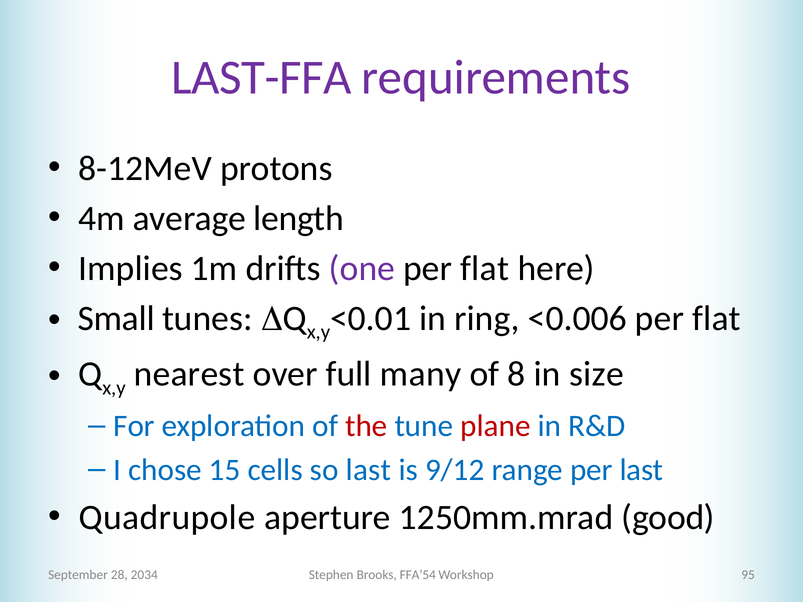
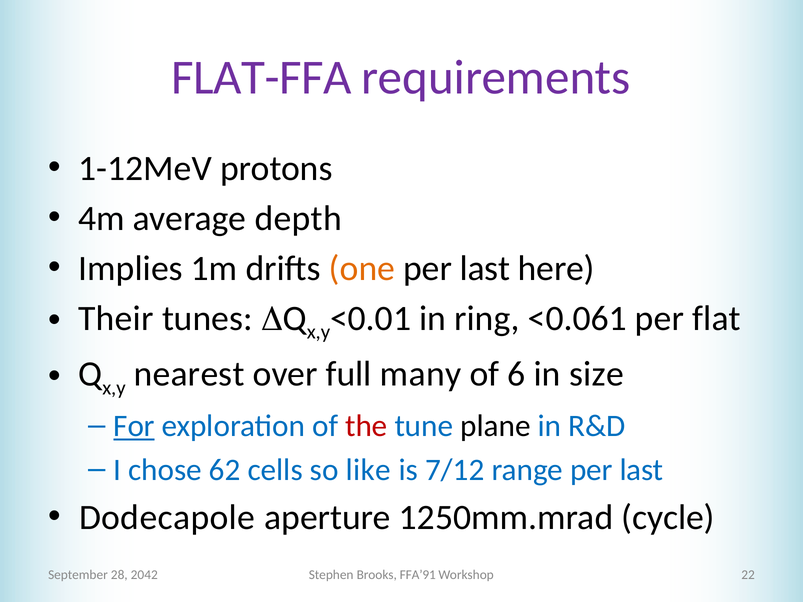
LAST-FFA: LAST-FFA -> FLAT-FFA (261, 78)
8-12MeV: 8-12MeV -> 1-12MeV (145, 168)
length: length -> depth (298, 218)
one colour: purple -> orange (362, 268)
flat: flat -> last (485, 268)
Small: Small -> Their (116, 318)
<0.006: <0.006 -> <0.061 (577, 318)
8: 8 -> 6 (516, 374)
For underline: none -> present (134, 426)
plane colour: red -> black (495, 426)
15: 15 -> 62 (225, 470)
so last: last -> like (368, 470)
9/12: 9/12 -> 7/12 (455, 470)
Quadrupole: Quadrupole -> Dodecapole (167, 518)
good: good -> cycle (668, 518)
2034: 2034 -> 2042 (144, 575)
FFA’54: FFA’54 -> FFA’91 (418, 575)
95: 95 -> 22 (748, 575)
